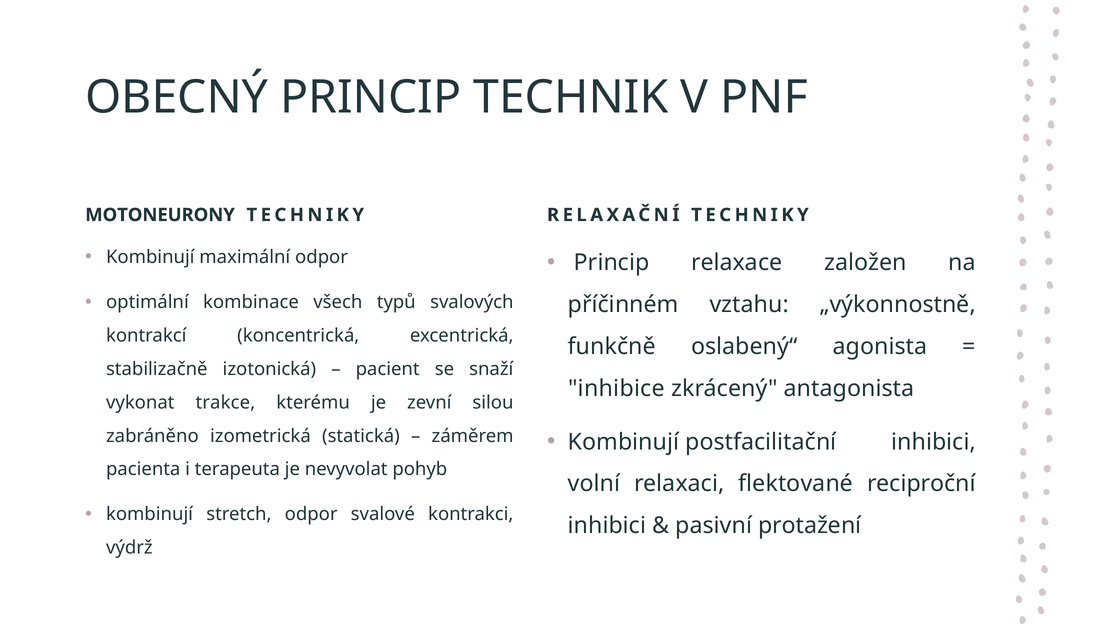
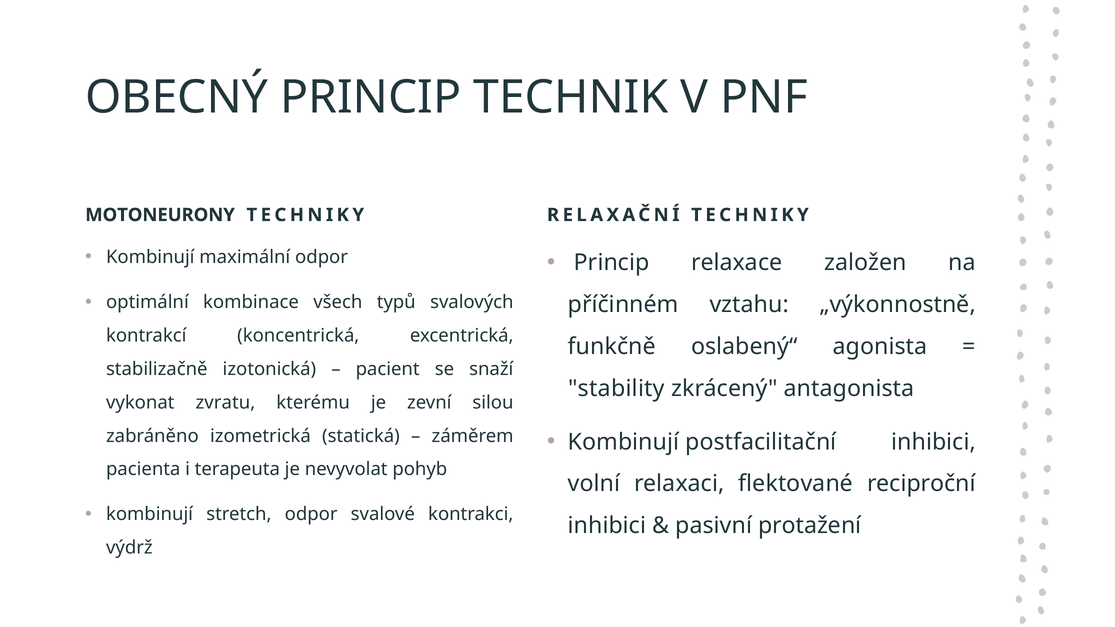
inhibice: inhibice -> stability (616, 388)
trakce: trakce -> zvratu (225, 403)
